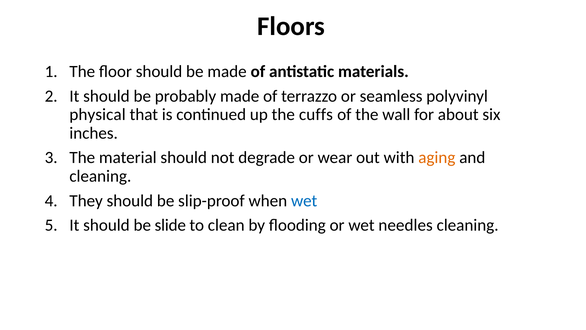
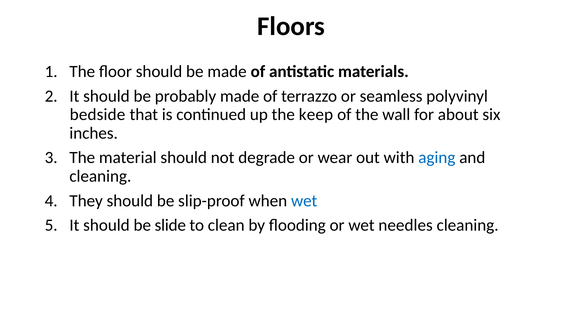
physical: physical -> bedside (97, 114)
cuffs: cuffs -> keep (316, 114)
aging colour: orange -> blue (437, 157)
